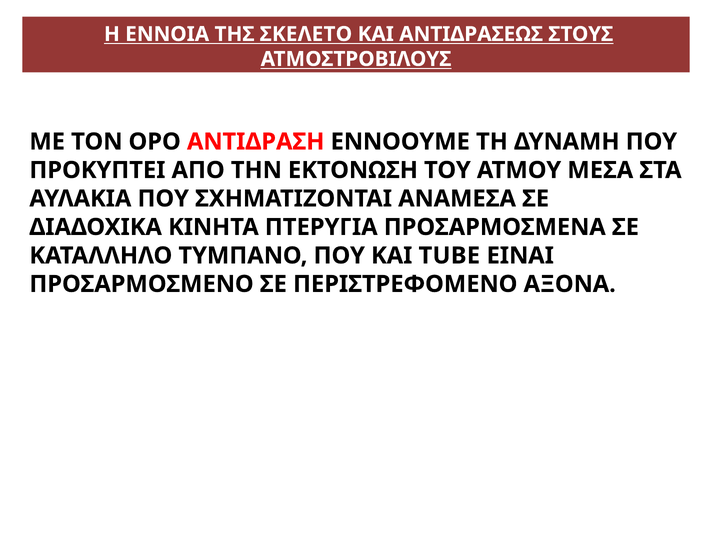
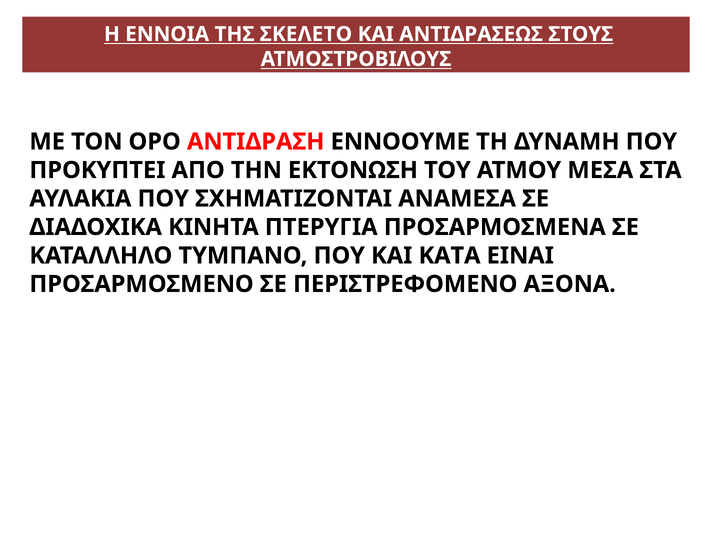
TUBE: TUBE -> ΚΑΤΑ (450, 256)
